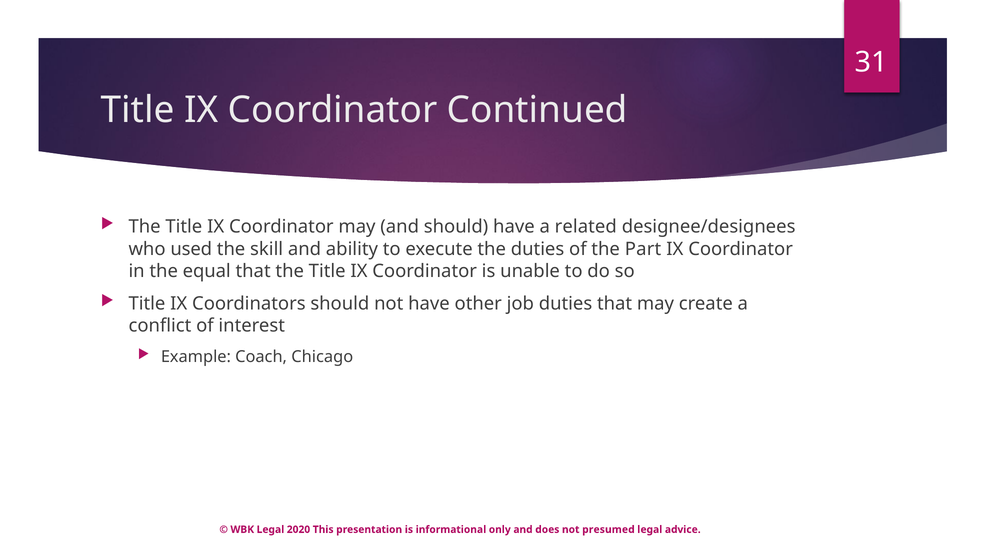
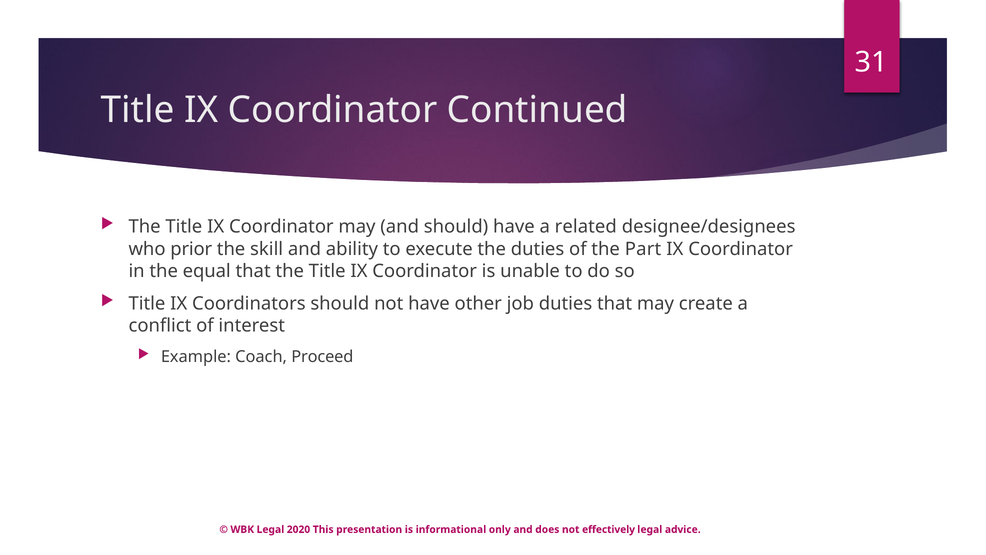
used: used -> prior (191, 249)
Chicago: Chicago -> Proceed (322, 357)
presumed: presumed -> effectively (609, 529)
